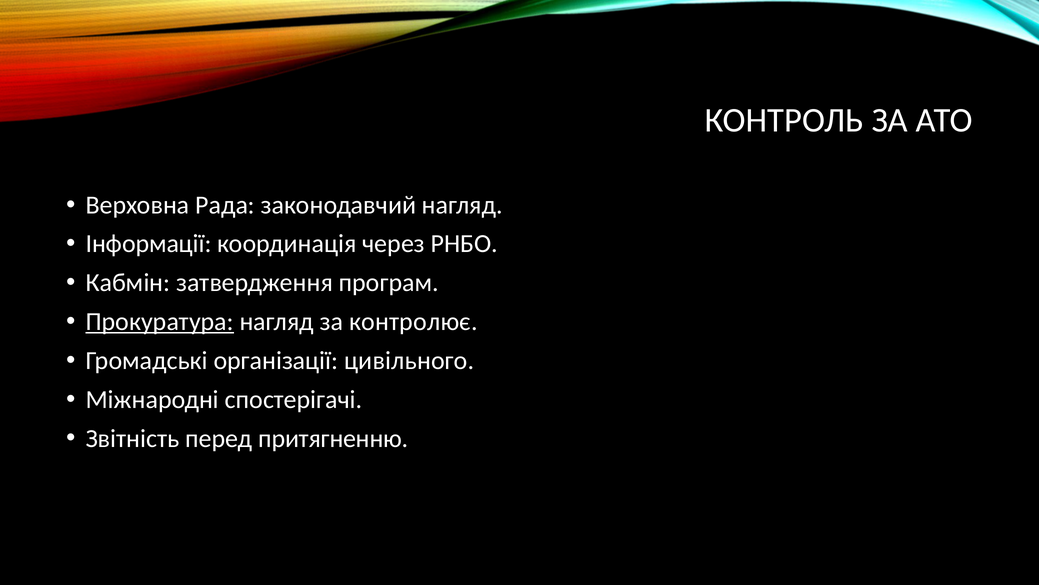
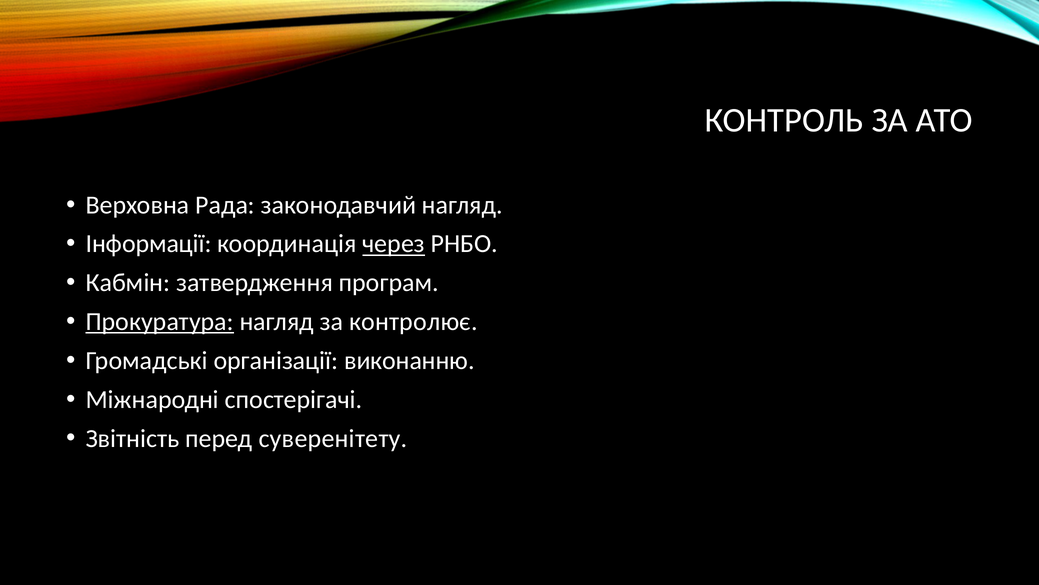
через underline: none -> present (394, 244)
цивільного: цивільного -> виконанню (409, 360)
притягненню: притягненню -> суверенітету (333, 438)
